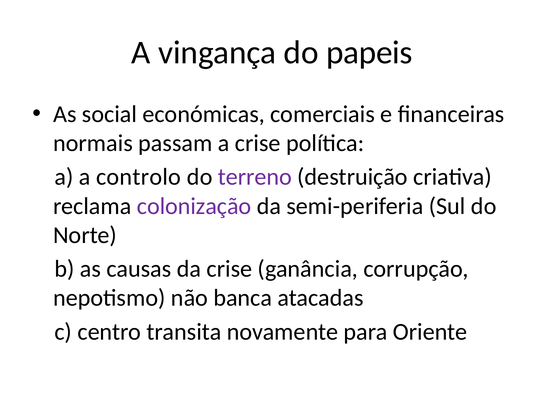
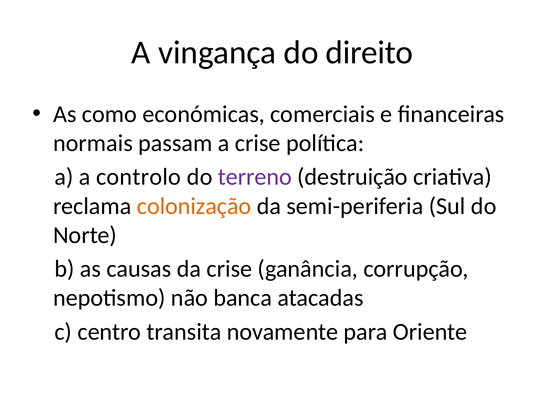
papeis: papeis -> direito (369, 53)
social: social -> como (110, 114)
colonização colour: purple -> orange (194, 206)
